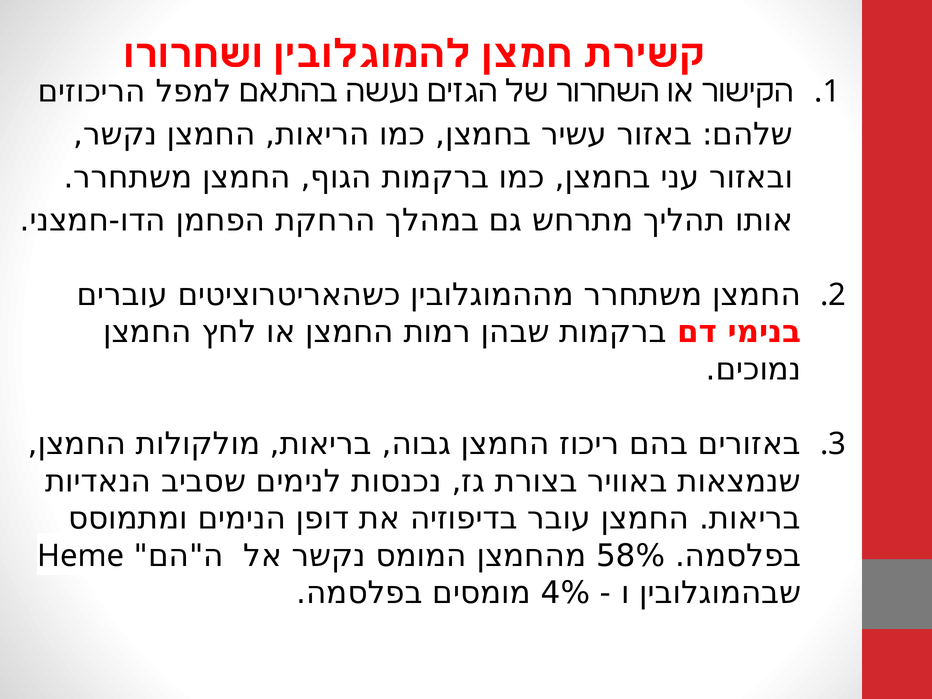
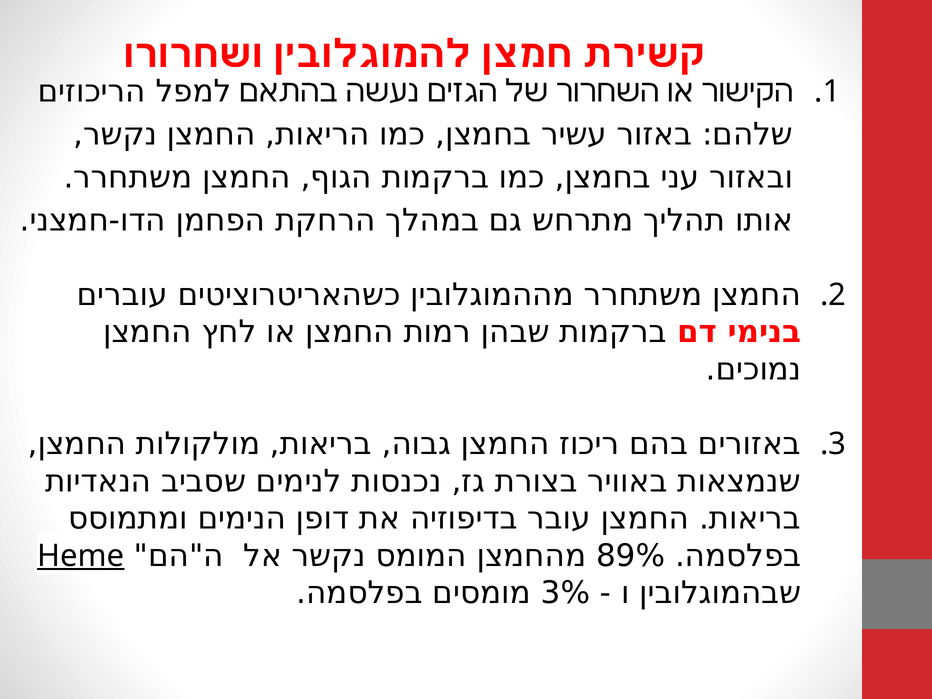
58%: 58% -> 89% (631, 556)
Heme underline: none -> present (81, 556)
4%: 4% -> 3% (565, 593)
